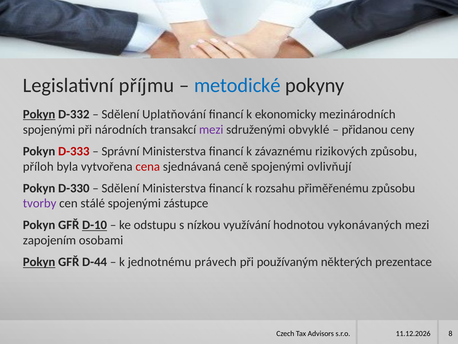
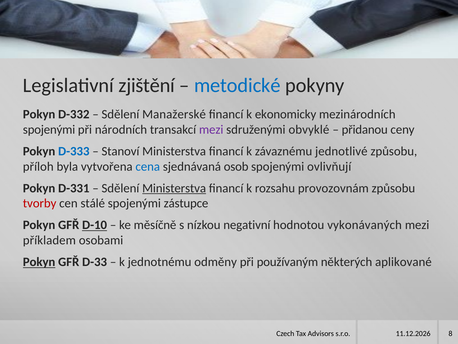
příjmu: příjmu -> zjištění (147, 85)
Pokyn underline: present -> none (39, 114)
Uplatňování: Uplatňování -> Manažerské (174, 114)
D-333 colour: red -> blue (74, 151)
Správní: Správní -> Stanoví (120, 151)
rizikových: rizikových -> jednotlivé (341, 151)
cena colour: red -> blue (148, 166)
ceně: ceně -> osob (236, 166)
D-330: D-330 -> D-331 (74, 188)
Ministerstva underline: none -> present (174, 188)
přiměřenému: přiměřenému -> provozovnám (333, 188)
tvorby colour: purple -> red (40, 203)
odstupu: odstupu -> měsíčně (155, 225)
využívání: využívání -> negativní (247, 225)
zapojením: zapojením -> příkladem (49, 240)
D-44: D-44 -> D-33 (95, 262)
právech: právech -> odměny (216, 262)
prezentace: prezentace -> aplikované (403, 262)
